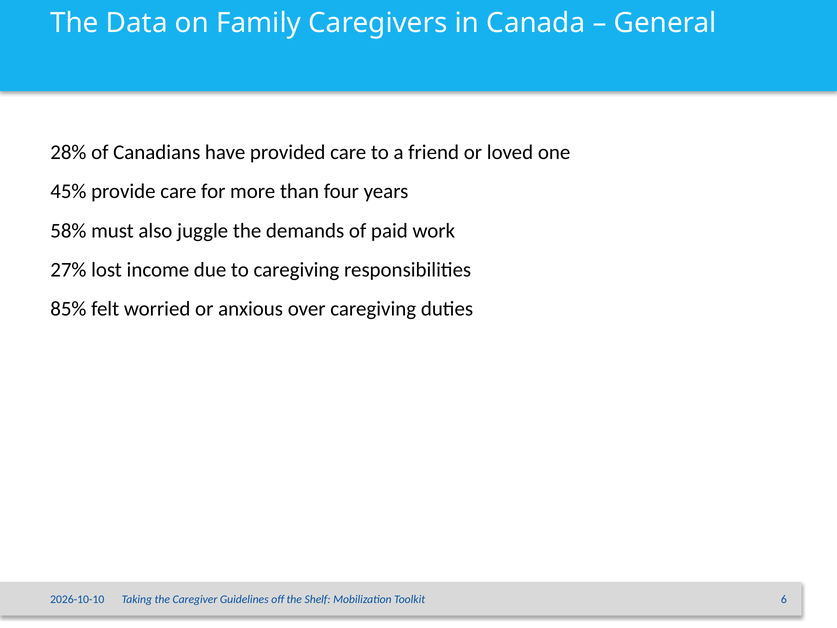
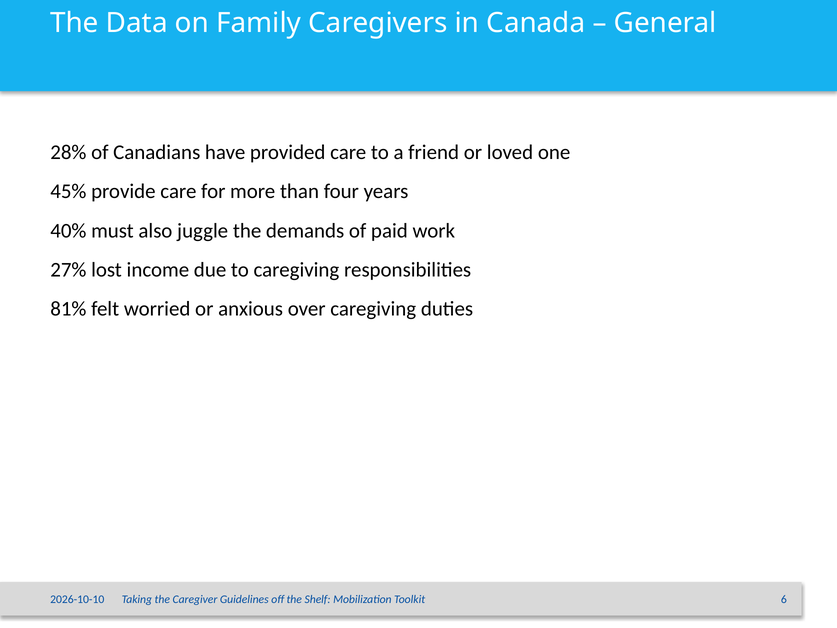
58%: 58% -> 40% (68, 231)
85%: 85% -> 81% (68, 309)
